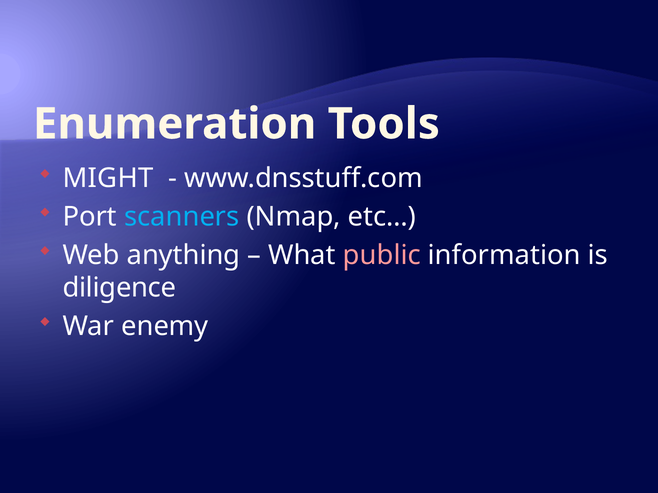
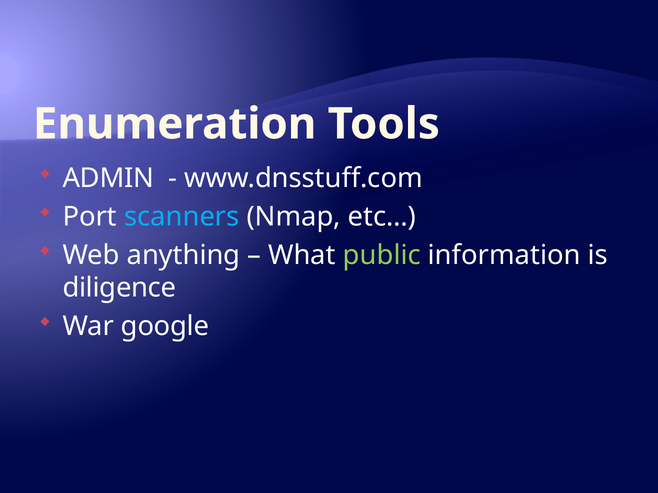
MIGHT: MIGHT -> ADMIN (108, 178)
public colour: pink -> light green (382, 255)
enemy: enemy -> google (165, 327)
